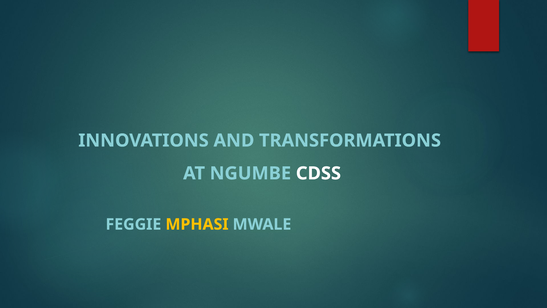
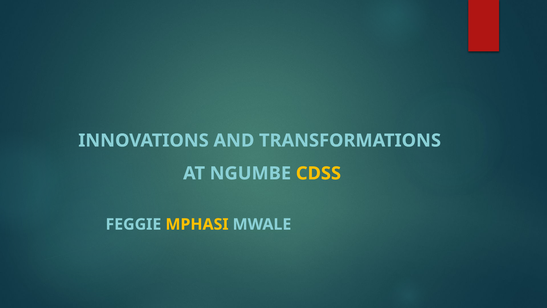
CDSS colour: white -> yellow (318, 173)
